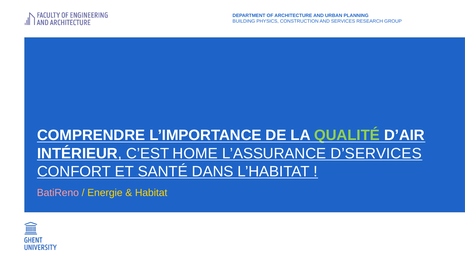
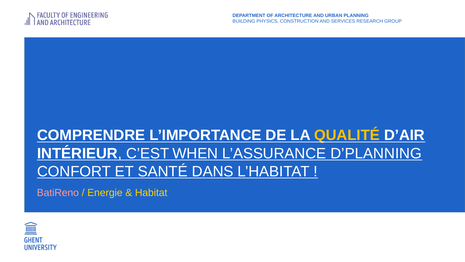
QUALITÉ colour: light green -> yellow (347, 135)
HOME: HOME -> WHEN (195, 153)
D’SERVICES: D’SERVICES -> D’PLANNING (376, 153)
